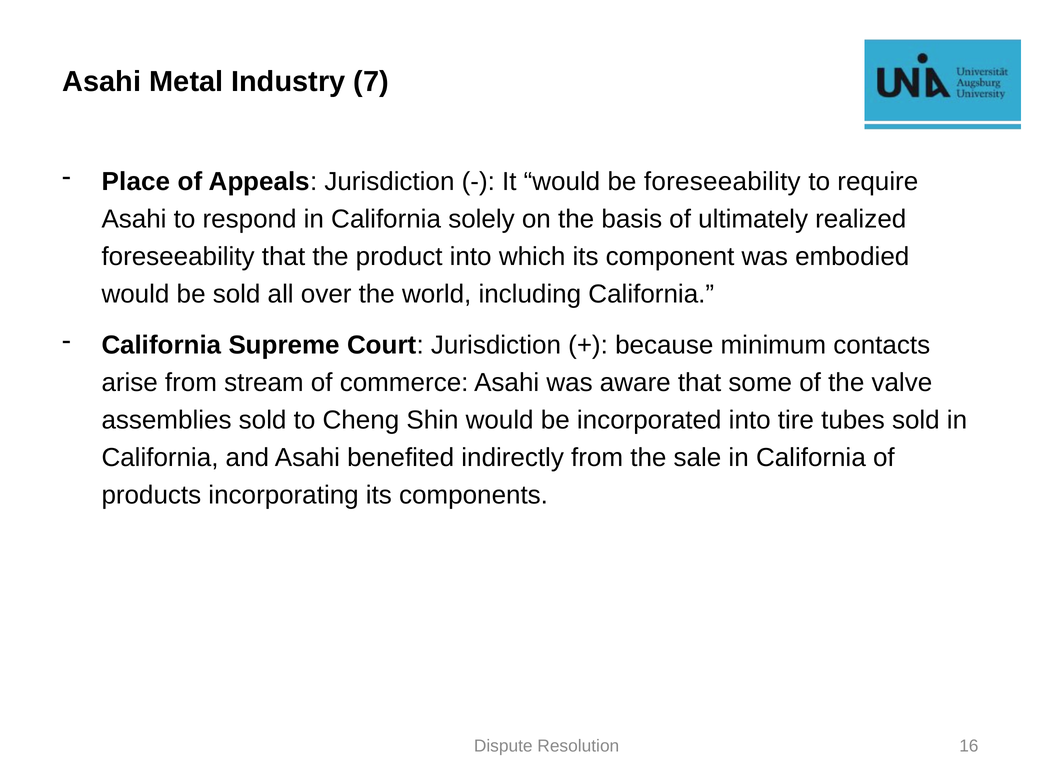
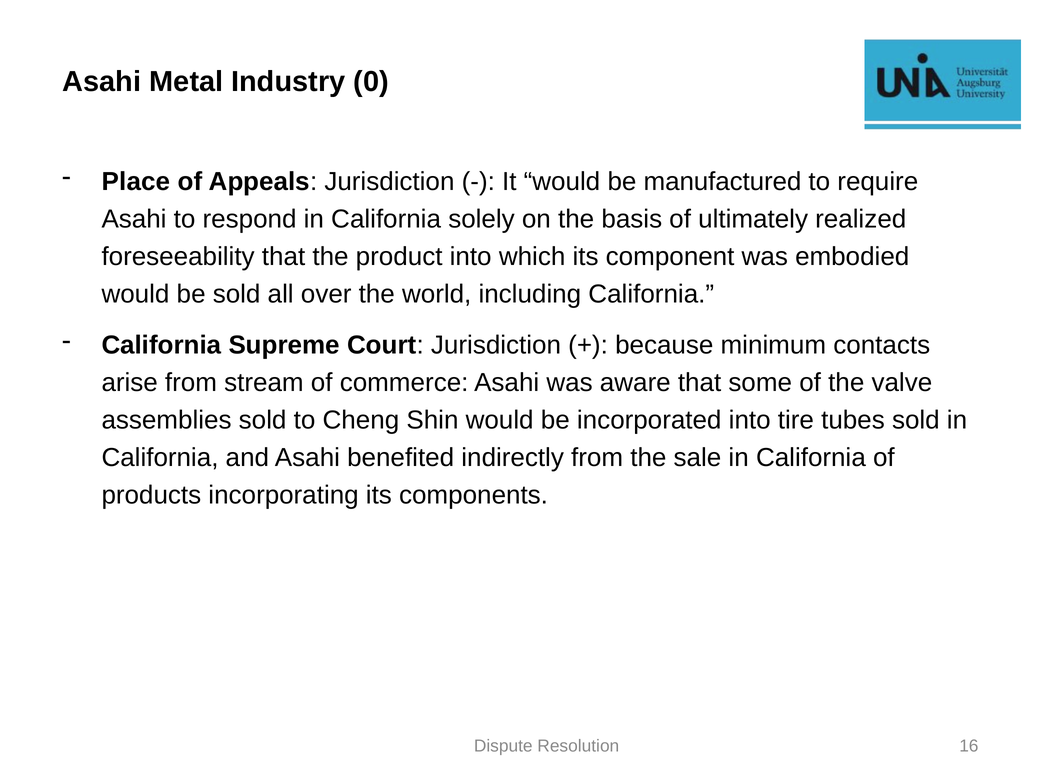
7: 7 -> 0 (371, 82)
be foreseeability: foreseeability -> manufactured (722, 181)
